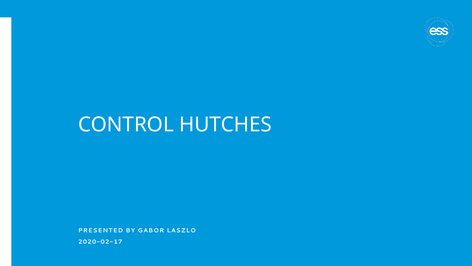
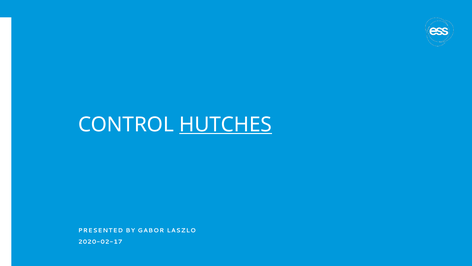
HUTCHES underline: none -> present (226, 124)
